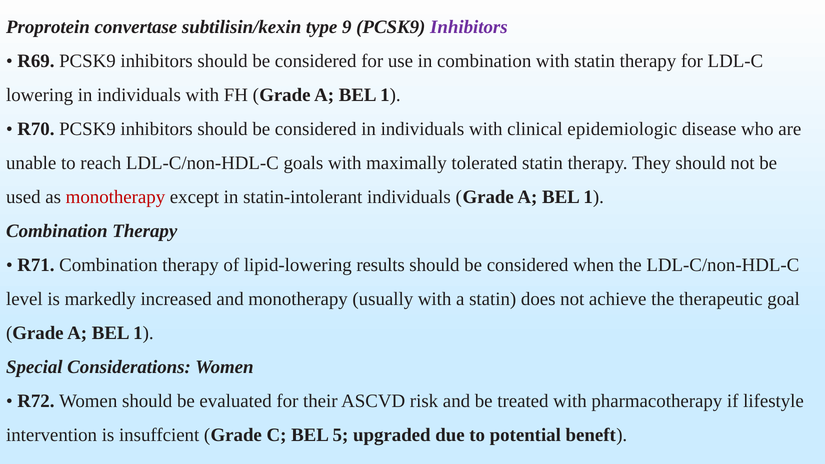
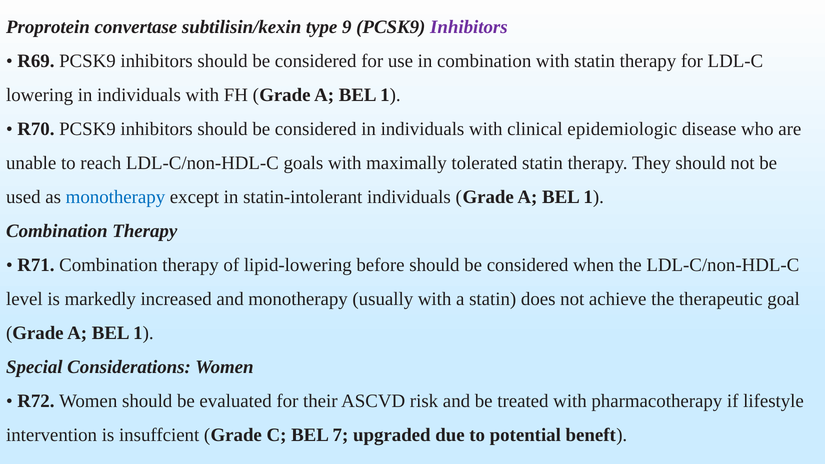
monotherapy colour: red -> blue (115, 197)
results: results -> before (380, 265)
5: 5 -> 7 (340, 435)
